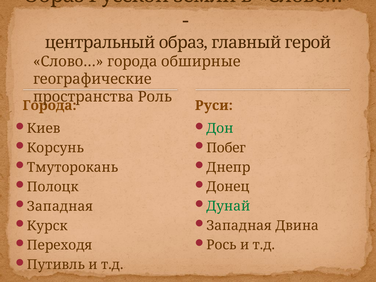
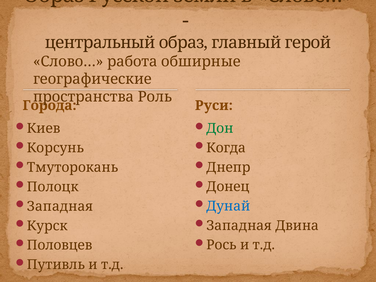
Слово… города: города -> работа (132, 62)
Побег: Побег -> Когда (226, 148)
Дунай colour: green -> blue (228, 206)
Переходя: Переходя -> Половцев (60, 245)
